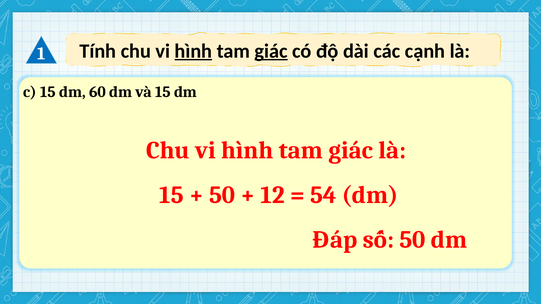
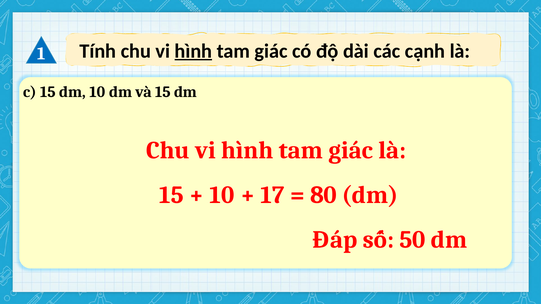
giác underline: present -> none (271, 51)
dm 60: 60 -> 10 (97, 92)
50: 50 -> 10 (222, 195)
12: 12 -> 17 (273, 195)
54: 54 -> 80 (323, 195)
